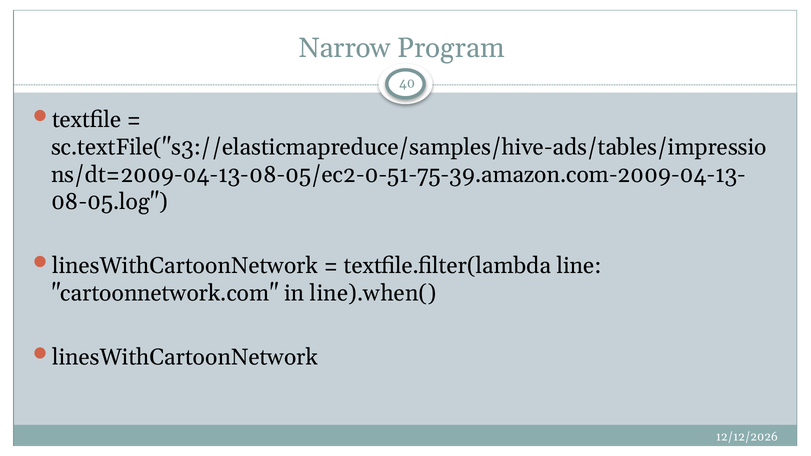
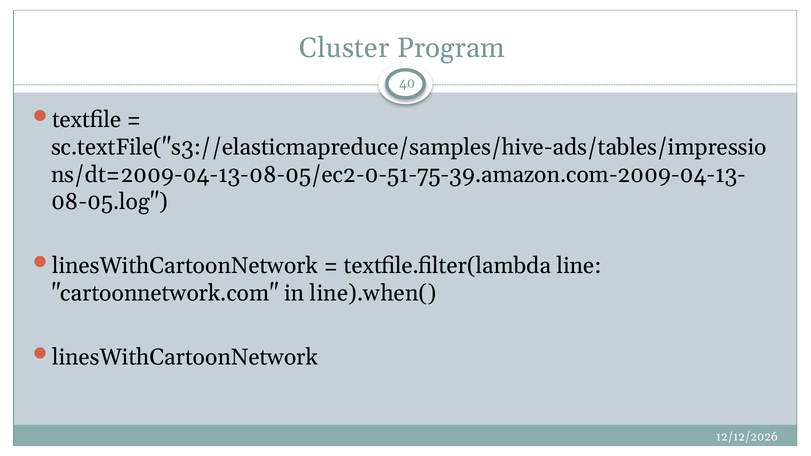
Narrow: Narrow -> Cluster (344, 48)
